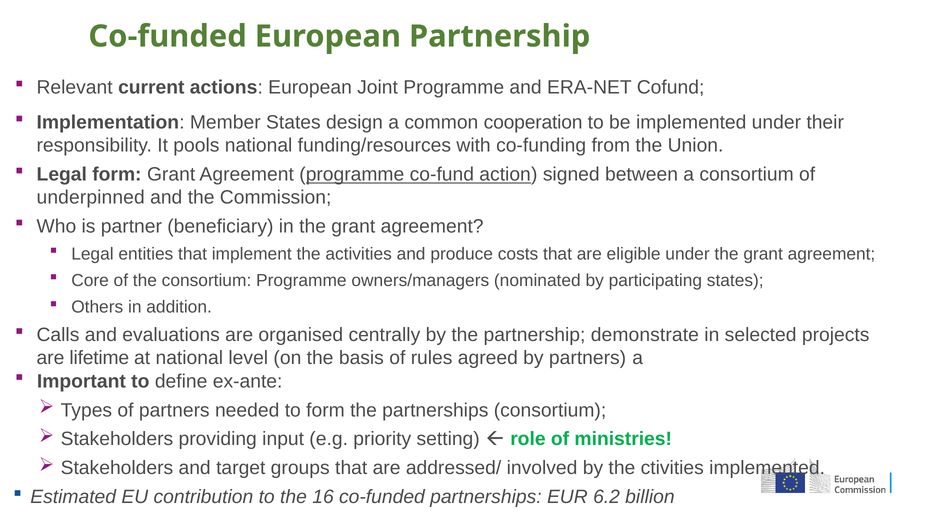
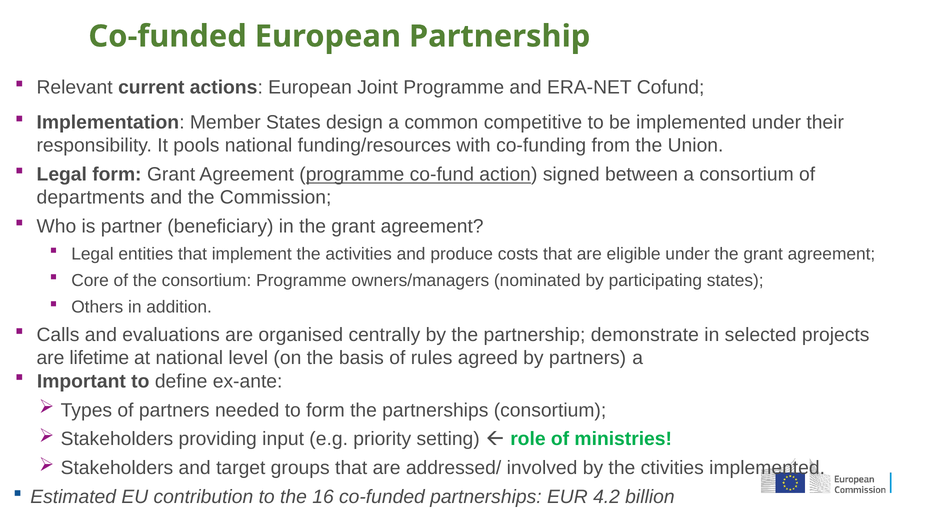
cooperation: cooperation -> competitive (533, 122)
underpinned: underpinned -> departments (91, 198)
6.2: 6.2 -> 4.2 (607, 497)
